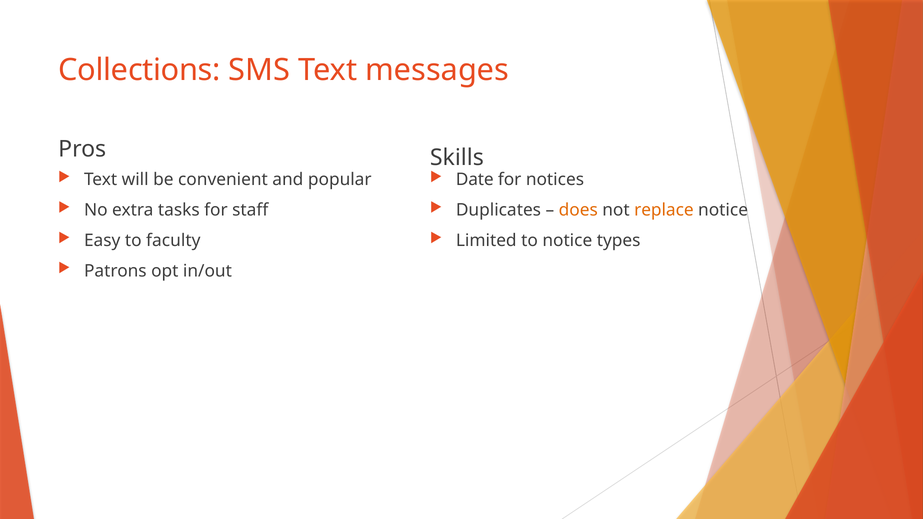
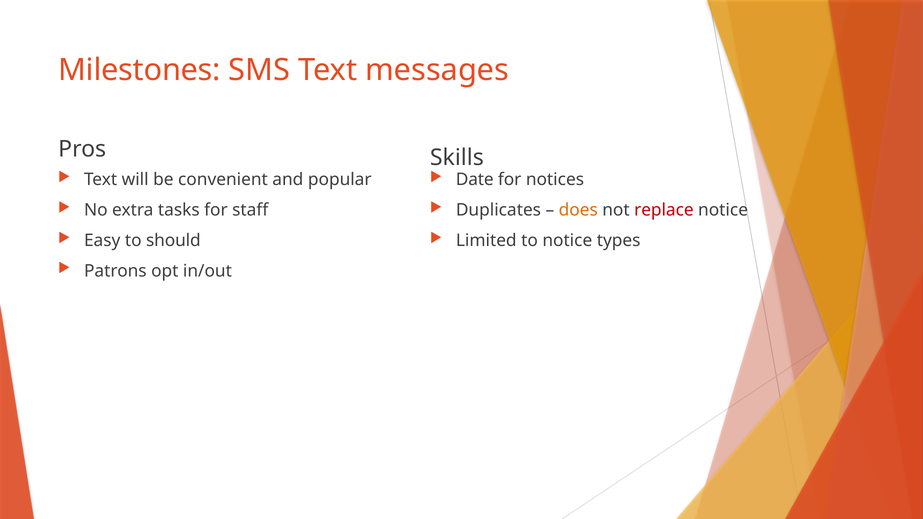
Collections: Collections -> Milestones (139, 70)
replace colour: orange -> red (664, 210)
faculty: faculty -> should (173, 241)
